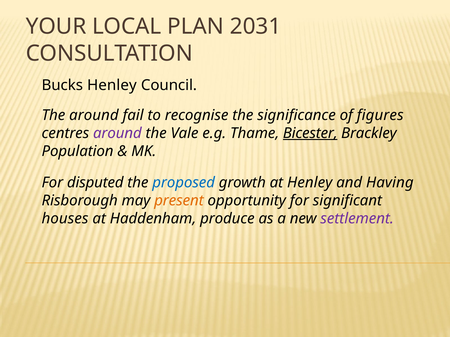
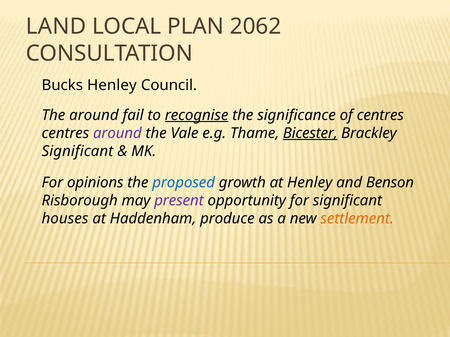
YOUR: YOUR -> LAND (56, 27)
2031: 2031 -> 2062 (256, 27)
recognise underline: none -> present (197, 115)
of figures: figures -> centres (380, 115)
Population: Population -> Significant (77, 151)
disputed: disputed -> opinions (95, 183)
Having: Having -> Benson (390, 183)
present colour: orange -> purple (179, 201)
settlement colour: purple -> orange (357, 219)
